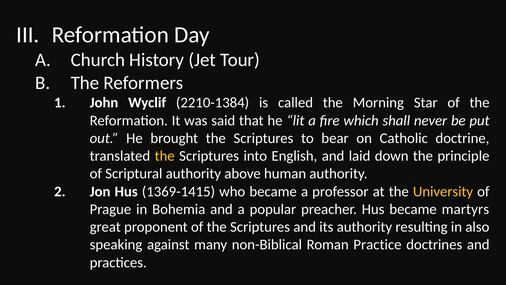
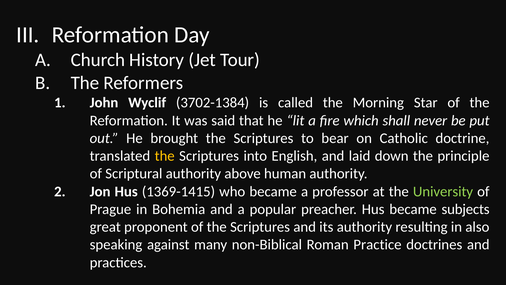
2210-1384: 2210-1384 -> 3702-1384 (213, 103)
University colour: yellow -> light green (443, 191)
martyrs: martyrs -> subjects (466, 209)
